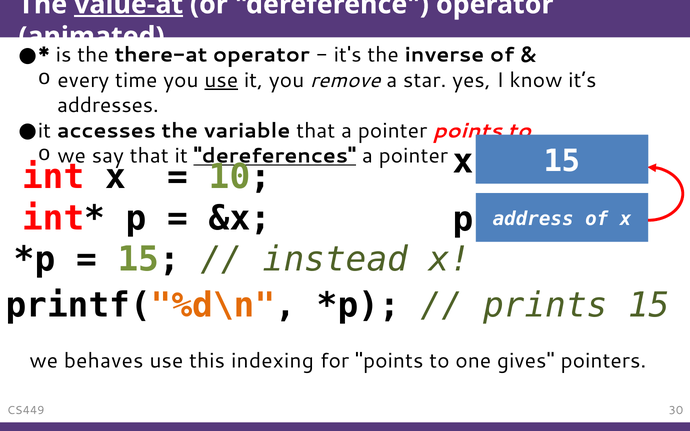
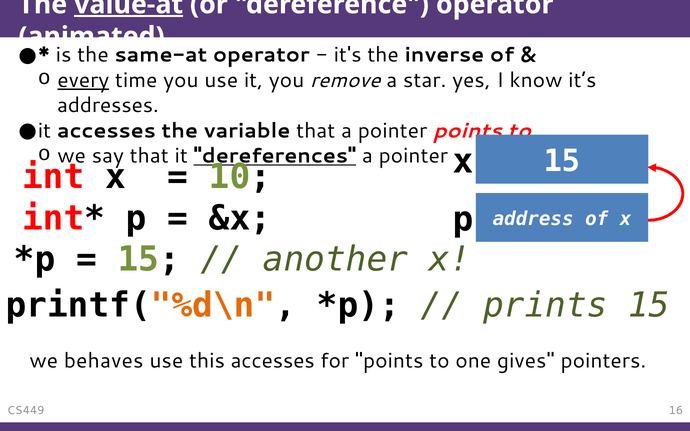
there-at: there-at -> same-at (161, 55)
every underline: none -> present (83, 80)
use underline: present -> none (221, 80)
instead: instead -> another (336, 260)
this indexing: indexing -> accesses (273, 361)
30: 30 -> 16 (676, 411)
